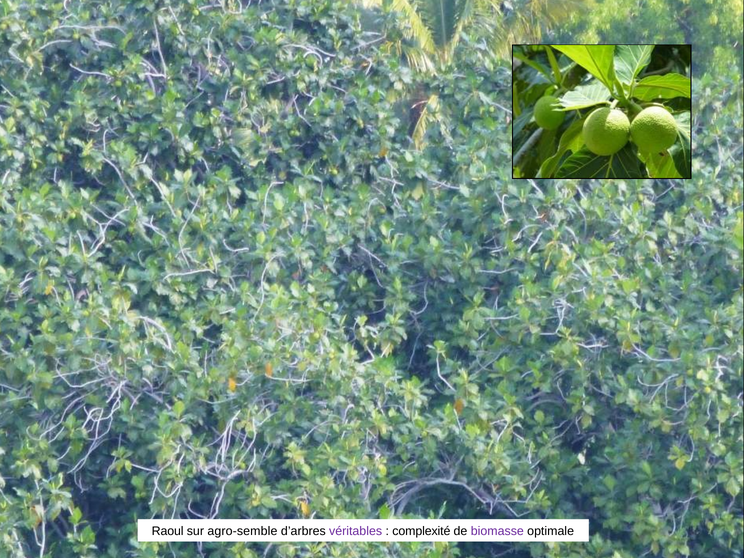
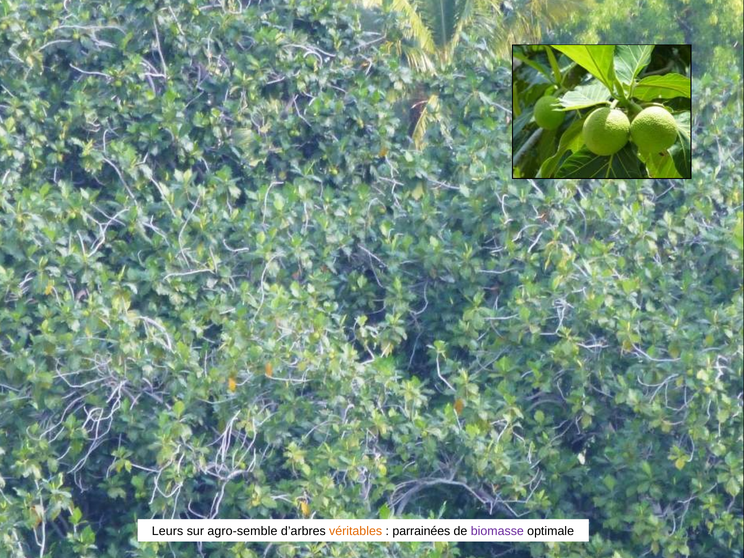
Raoul: Raoul -> Leurs (168, 531)
véritables colour: purple -> orange (356, 531)
complexité: complexité -> parrainées (421, 531)
